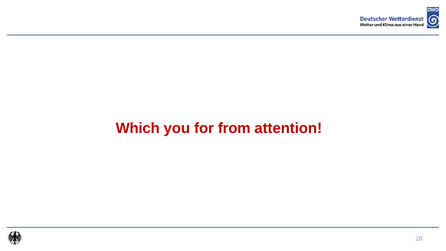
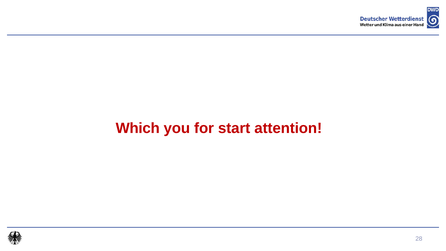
from: from -> start (234, 128)
